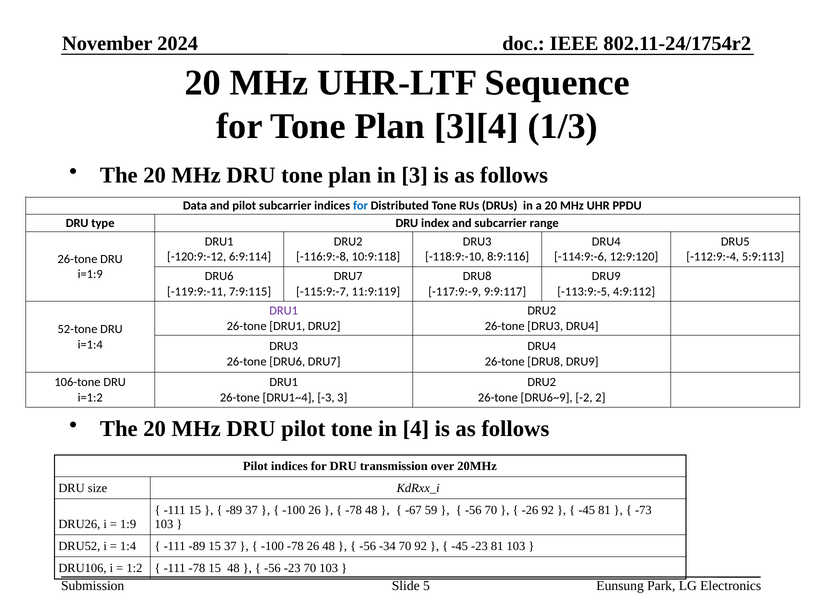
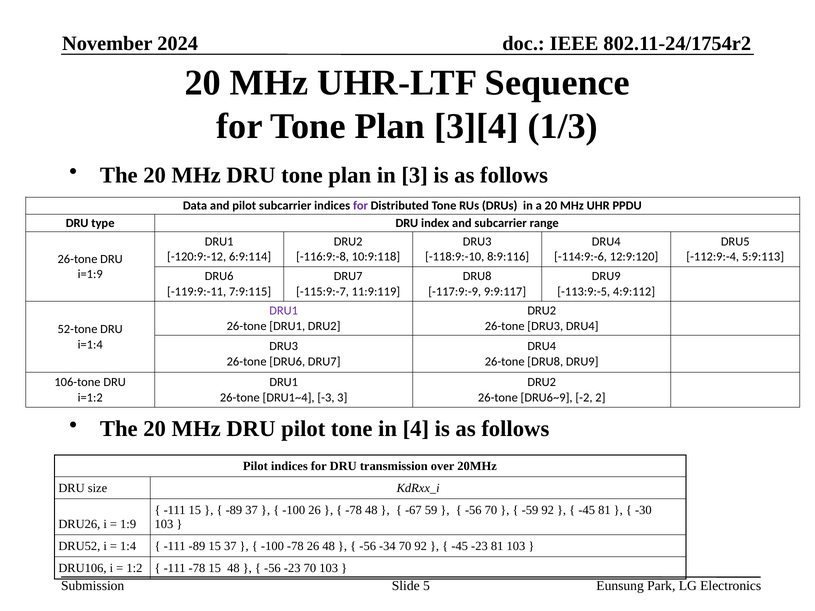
for colour: blue -> purple (360, 206)
-26: -26 -> -59 (530, 510)
-73: -73 -> -30 (643, 510)
